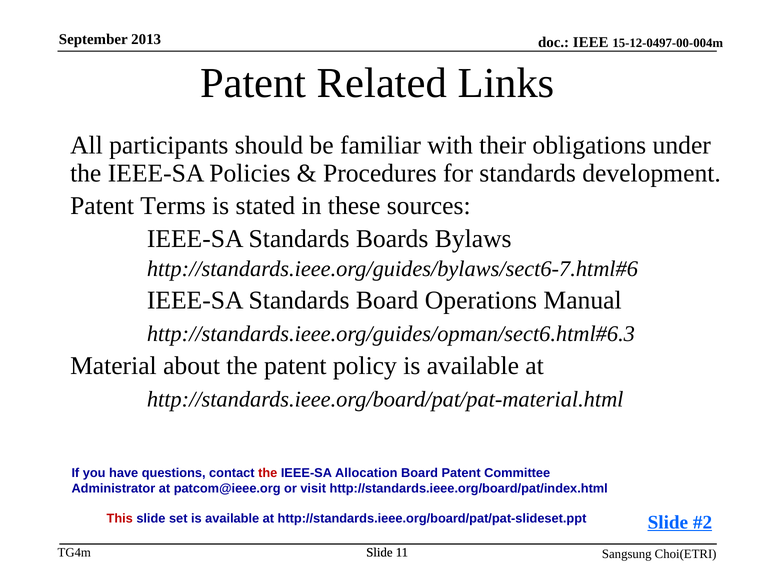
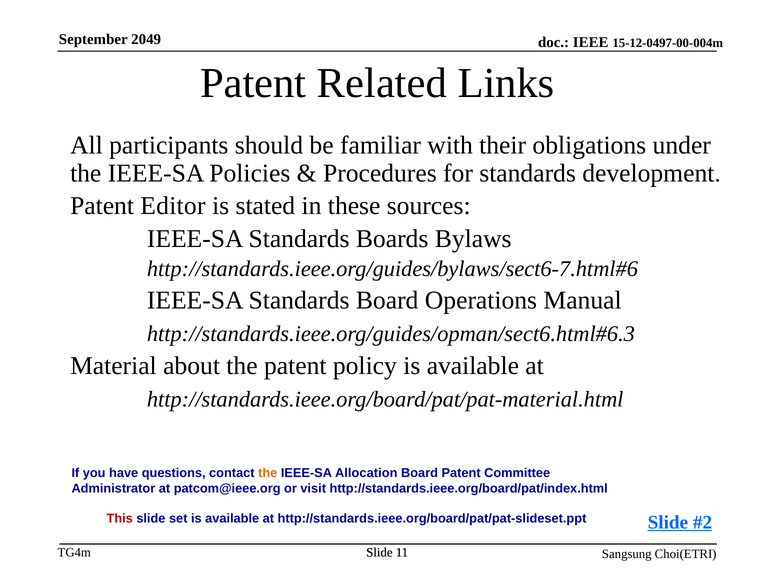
2013: 2013 -> 2049 (146, 39)
Terms: Terms -> Editor (173, 206)
the colour: red -> orange (268, 473)
